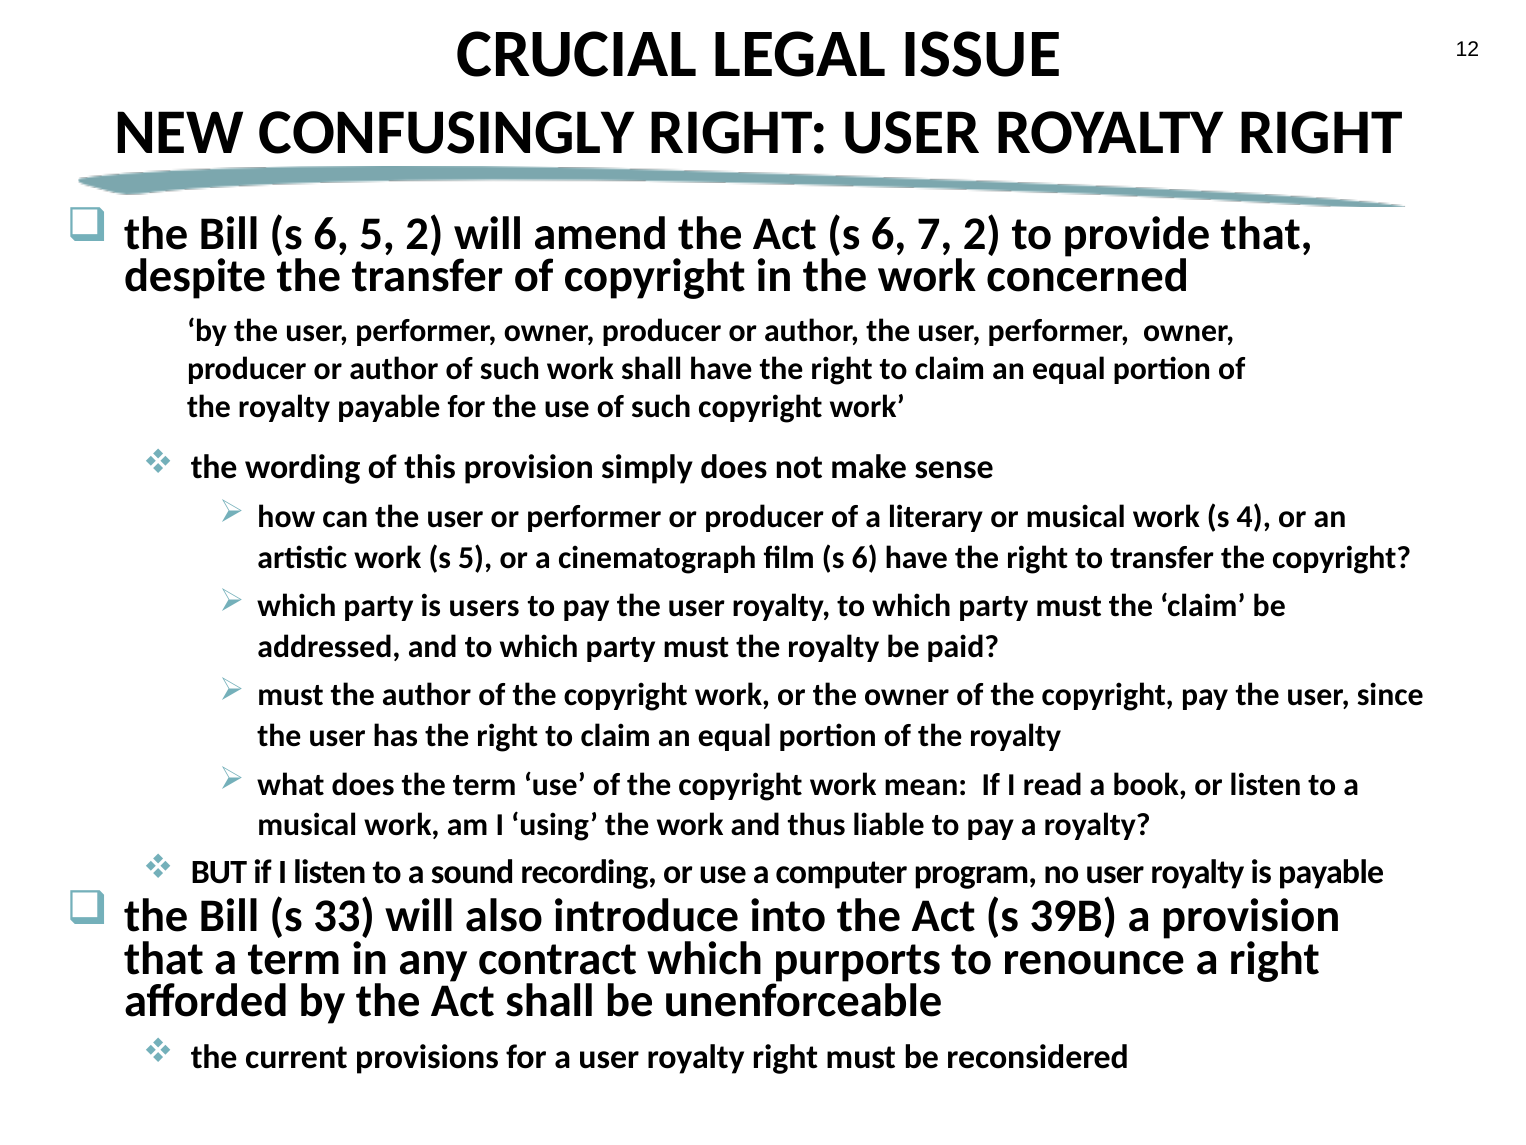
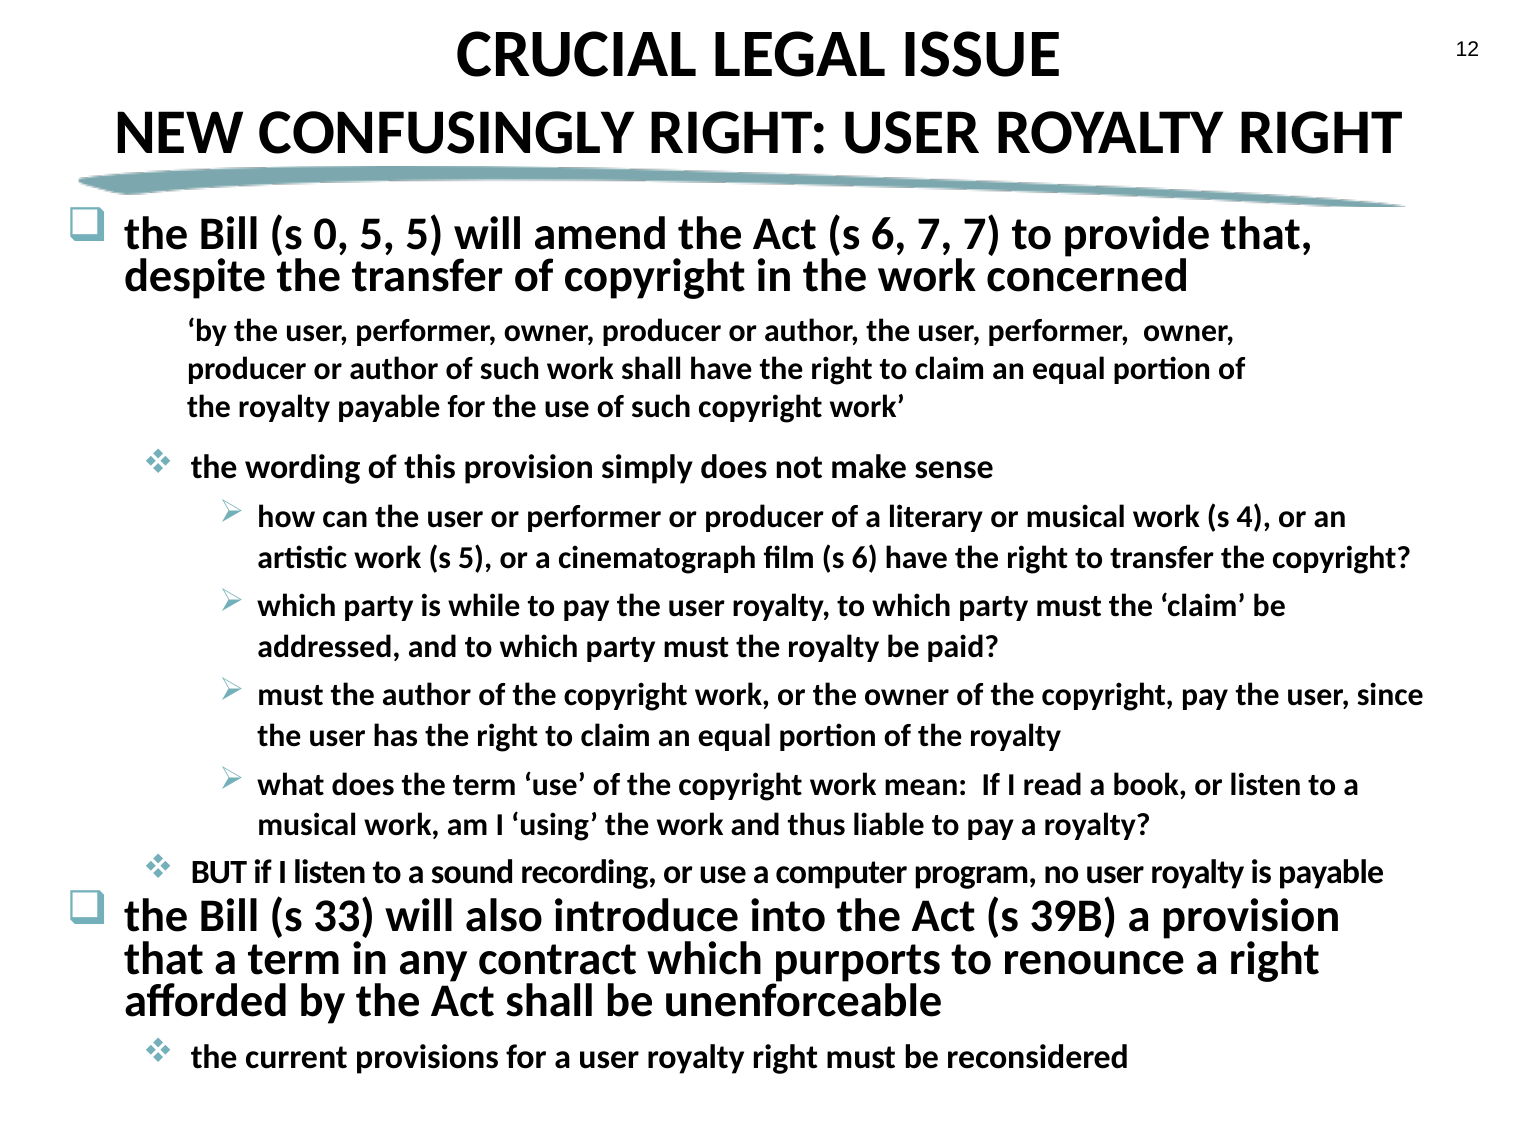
Bill s 6: 6 -> 0 (331, 234)
5 2: 2 -> 5 (424, 234)
7 2: 2 -> 7 (982, 234)
users: users -> while (484, 606)
